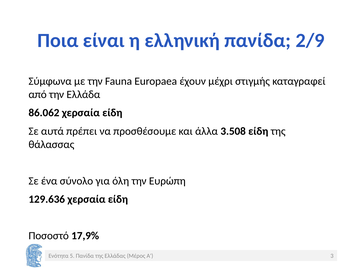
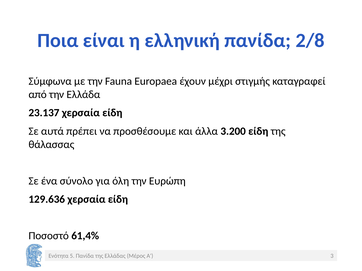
2/9: 2/9 -> 2/8 (310, 41)
86.062: 86.062 -> 23.137 (44, 113)
3.508: 3.508 -> 3.200 (233, 131)
17,9%: 17,9% -> 61,4% (85, 236)
